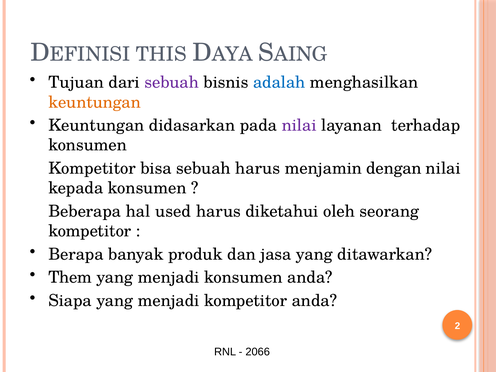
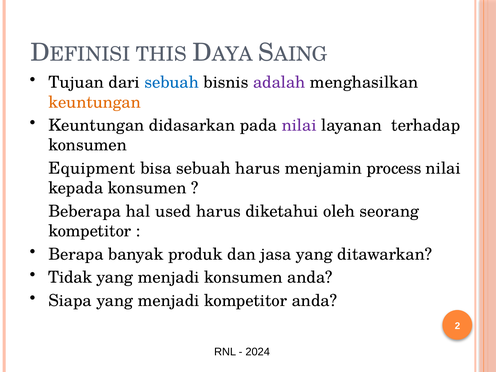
sebuah colour: purple -> blue (172, 82)
adalah colour: blue -> purple (279, 82)
Kompetitor: Kompetitor -> Equipment (92, 168)
dengan: dengan -> process (394, 168)
Them: Them -> Tidak (70, 277)
2066: 2066 -> 2024 (258, 352)
